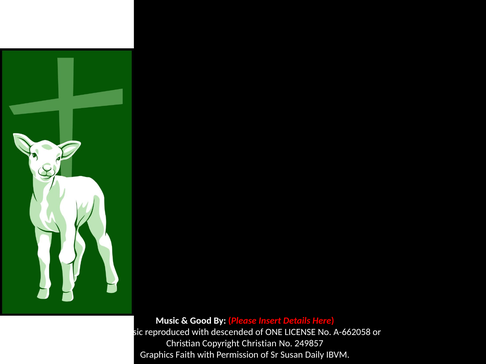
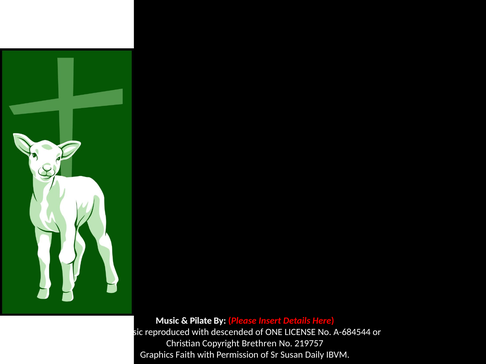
Good: Good -> Pilate (201, 321)
A-662058: A-662058 -> A-684544 (352, 332)
Copyright Christian: Christian -> Brethren (259, 344)
249857: 249857 -> 219757 (309, 344)
